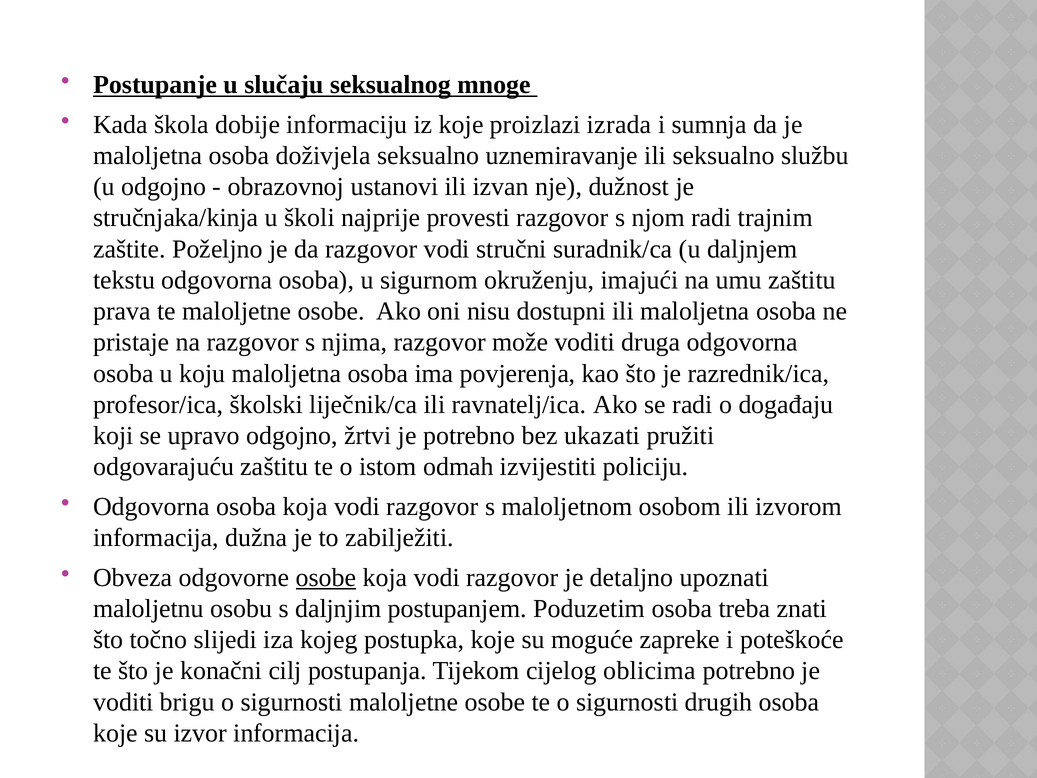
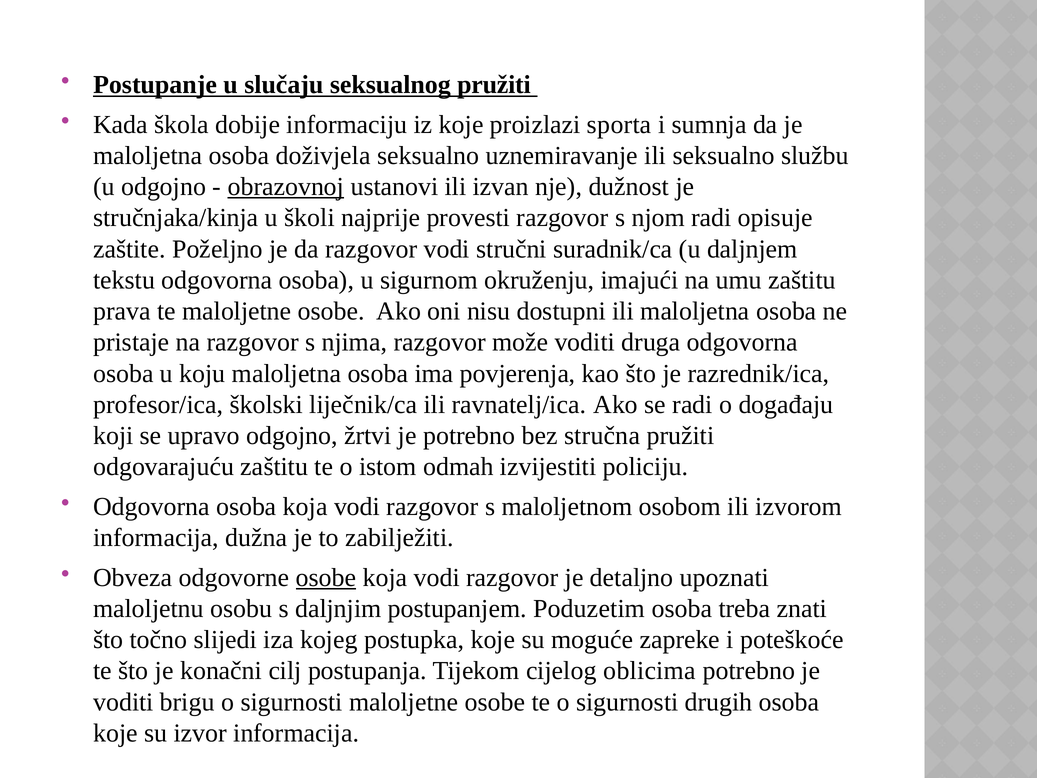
seksualnog mnoge: mnoge -> pružiti (494, 85)
izrada: izrada -> sporta (619, 124)
obrazovnoj underline: none -> present (286, 187)
trajnim: trajnim -> opisuje (775, 218)
ukazati: ukazati -> stručna (602, 436)
